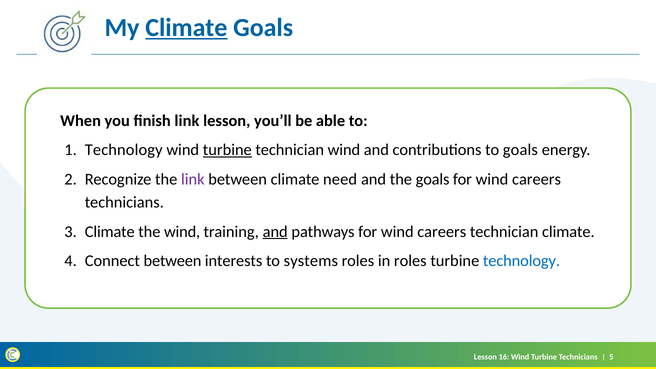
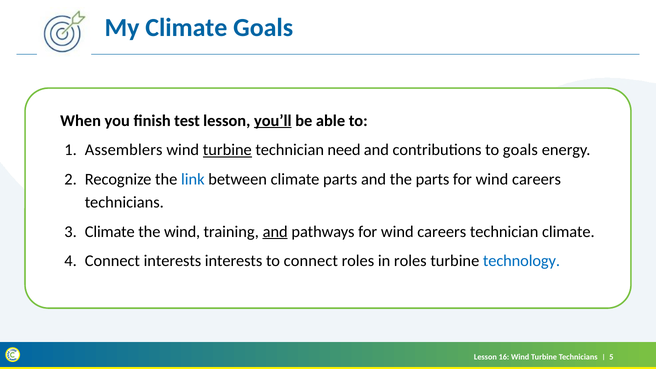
Climate underline: present -> none (186, 28)
finish link: link -> test (187, 121)
you’ll underline: none -> present (273, 121)
Technology: Technology -> Assemblers (124, 150)
technician wind: wind -> need (344, 150)
link colour: purple -> blue (193, 180)
climate need: need -> parts (340, 180)
the goals: goals -> parts (433, 180)
Connect between: between -> interests (172, 261)
to systems: systems -> connect (311, 261)
